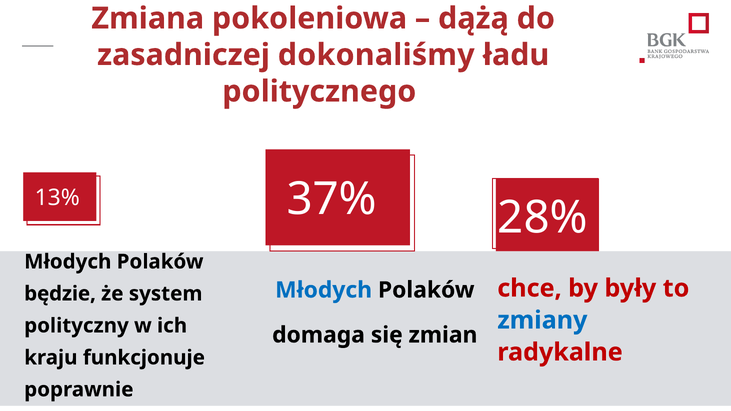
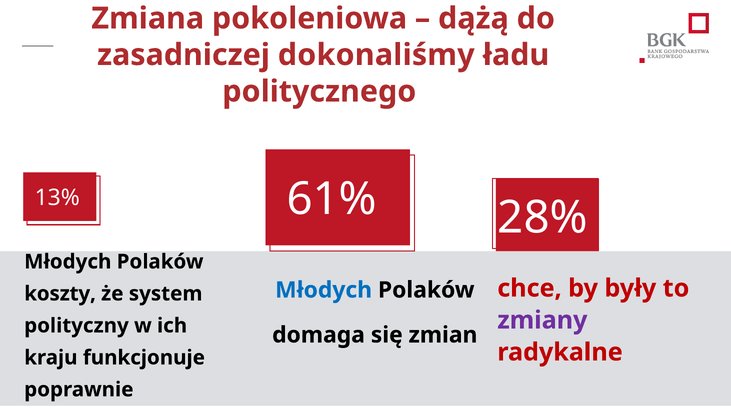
37%: 37% -> 61% (332, 199)
będzie: będzie -> koszty (60, 294)
zmiany colour: blue -> purple (542, 320)
